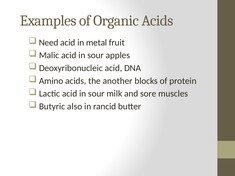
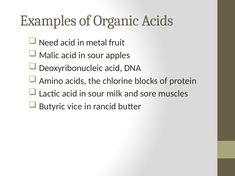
another: another -> chlorine (118, 81)
also: also -> vice (75, 107)
